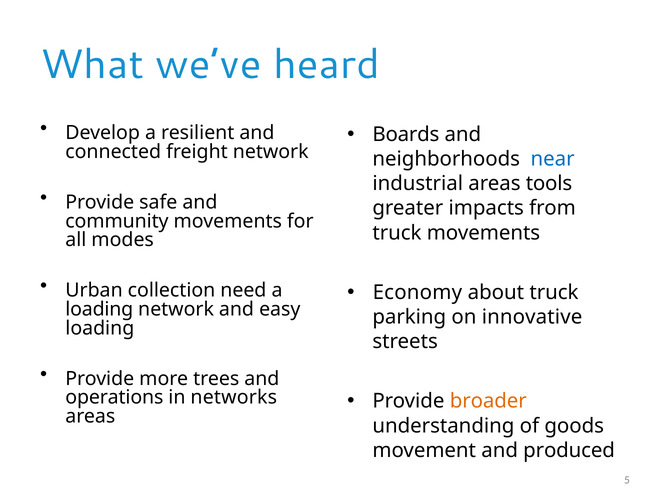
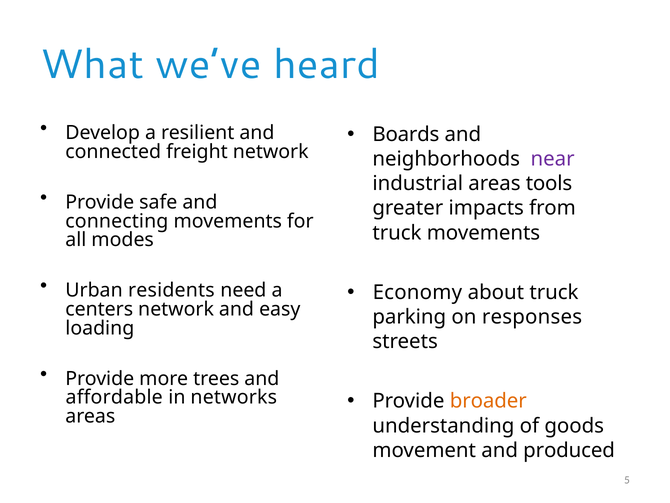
near colour: blue -> purple (553, 159)
community: community -> connecting (117, 221)
collection: collection -> residents (171, 290)
loading: loading -> centers (99, 309)
innovative: innovative -> responses (532, 317)
operations: operations -> affordable (114, 397)
